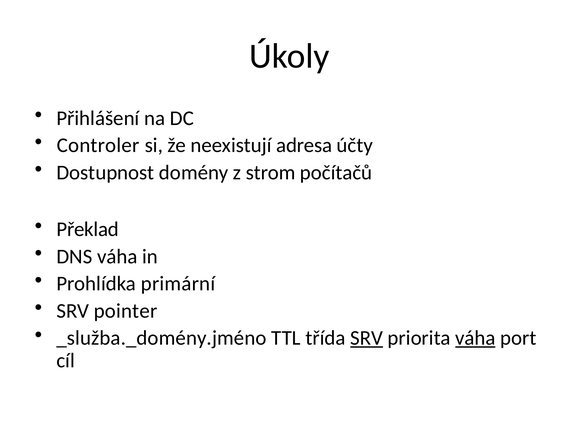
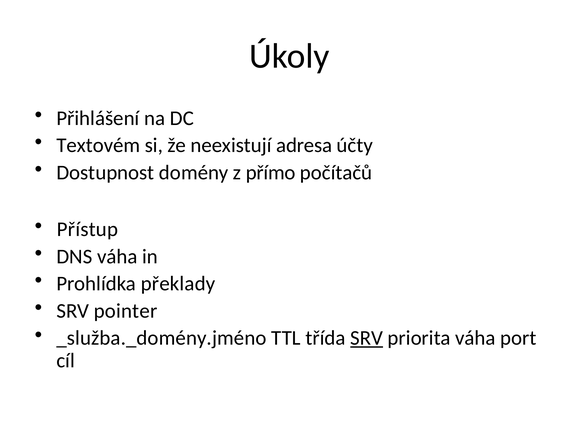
Controler: Controler -> Textovém (98, 145)
strom: strom -> přímo (271, 173)
Překlad: Překlad -> Přístup (87, 230)
primární: primární -> překlady (178, 284)
váha underline: present -> none (475, 338)
